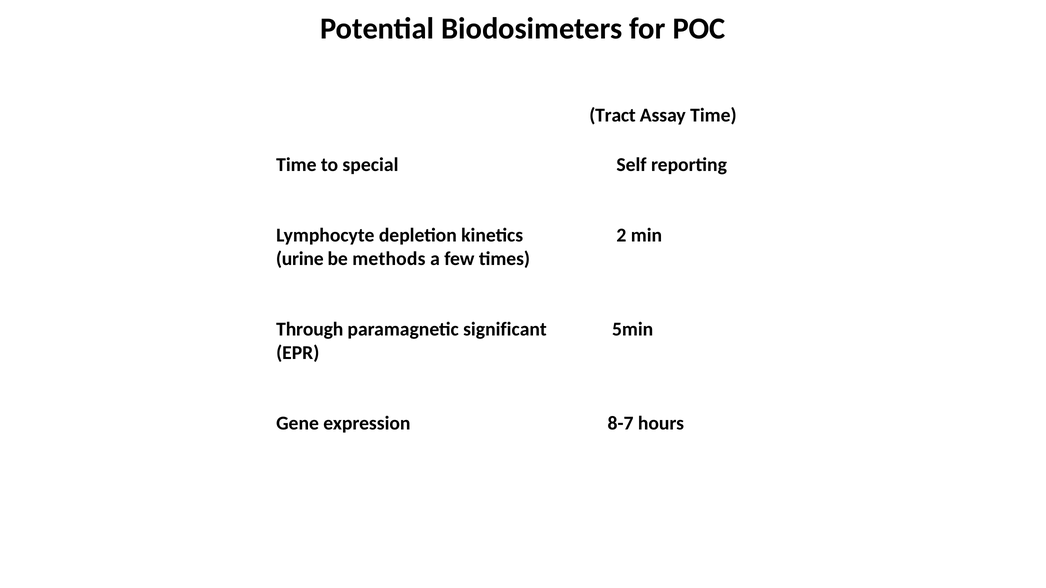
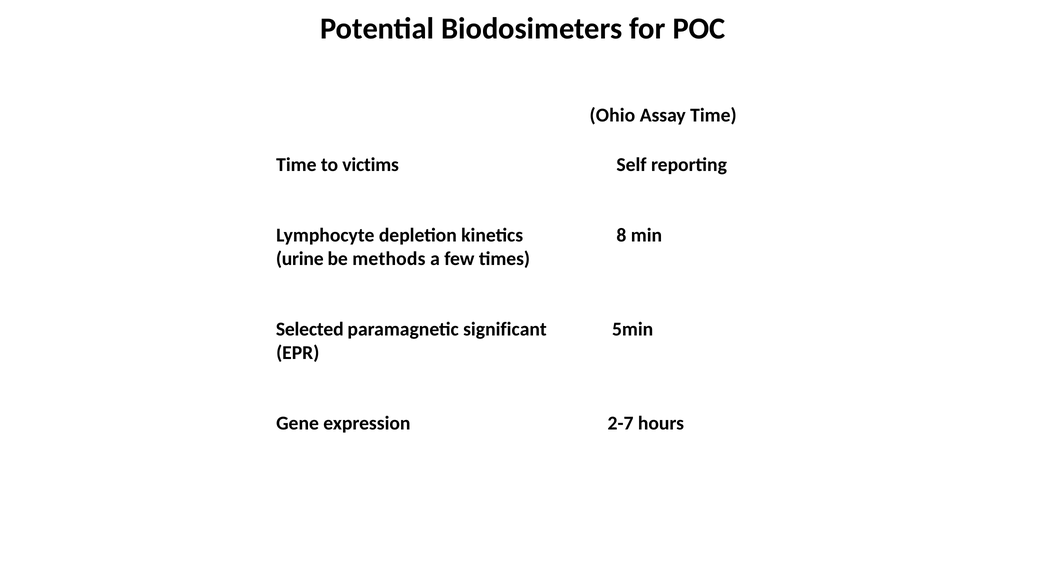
Tract: Tract -> Ohio (612, 115)
special: special -> victims (371, 165)
2: 2 -> 8 (621, 235)
Through: Through -> Selected (310, 329)
8-7: 8-7 -> 2-7 (621, 424)
